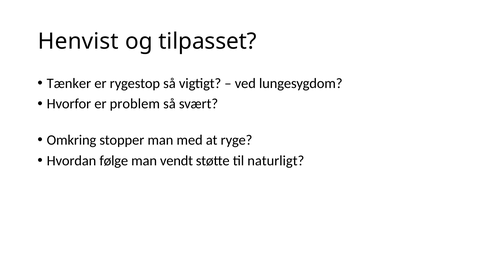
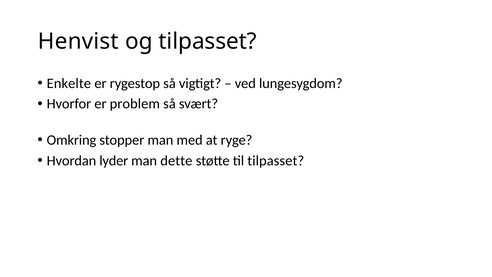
Tænker: Tænker -> Enkelte (69, 83)
følge: følge -> lyder (114, 161)
vendt: vendt -> dette (176, 161)
til naturligt: naturligt -> tilpasset (276, 161)
